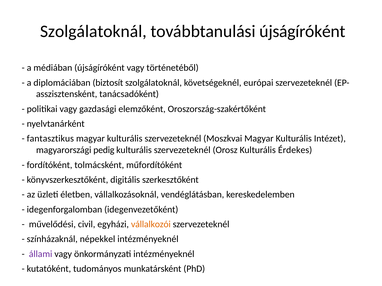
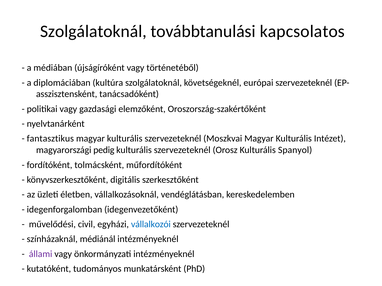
továbbtanulási újságíróként: újságíróként -> kapcsolatos (302, 32)
biztosít: biztosít -> kultúra (108, 83)
Érdekes: Érdekes -> Spanyol (295, 150)
vállalkozói colour: orange -> blue (151, 225)
népekkel: népekkel -> médiánál (98, 239)
